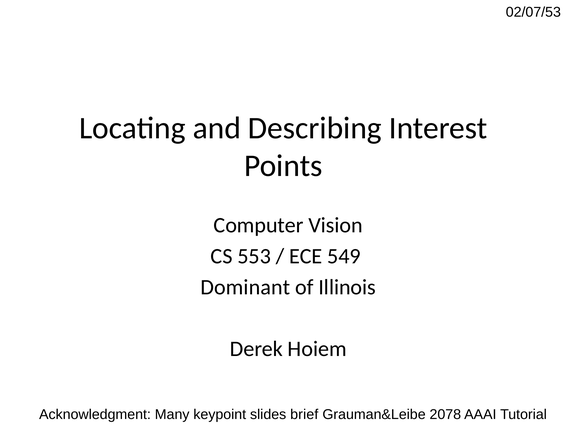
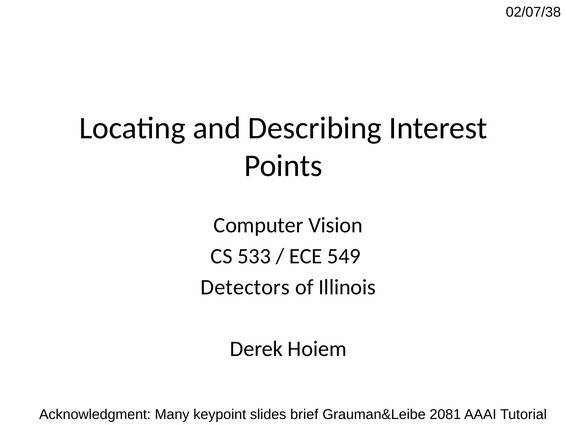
02/07/53: 02/07/53 -> 02/07/38 (533, 12)
553: 553 -> 533 (254, 256)
Dominant: Dominant -> Detectors (245, 287)
2078: 2078 -> 2081 (445, 415)
